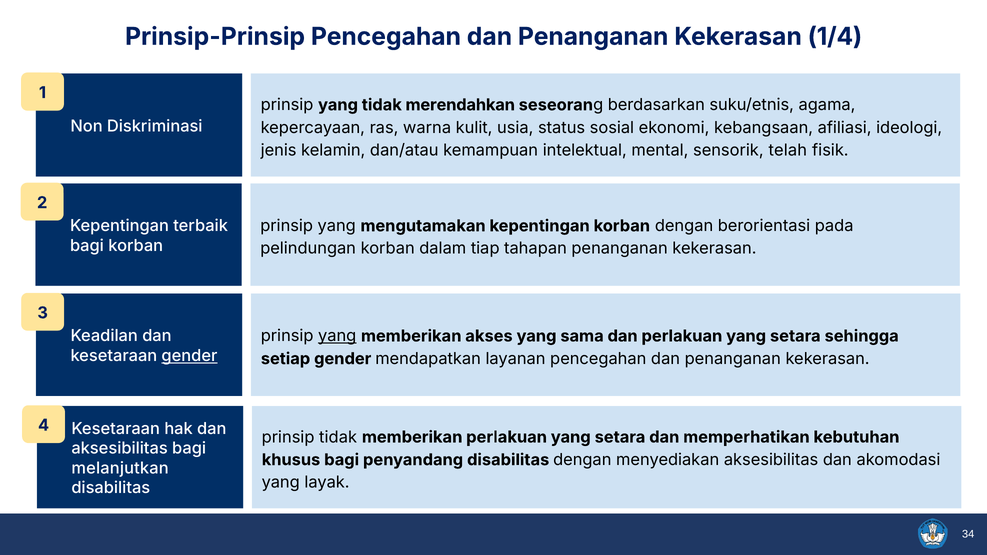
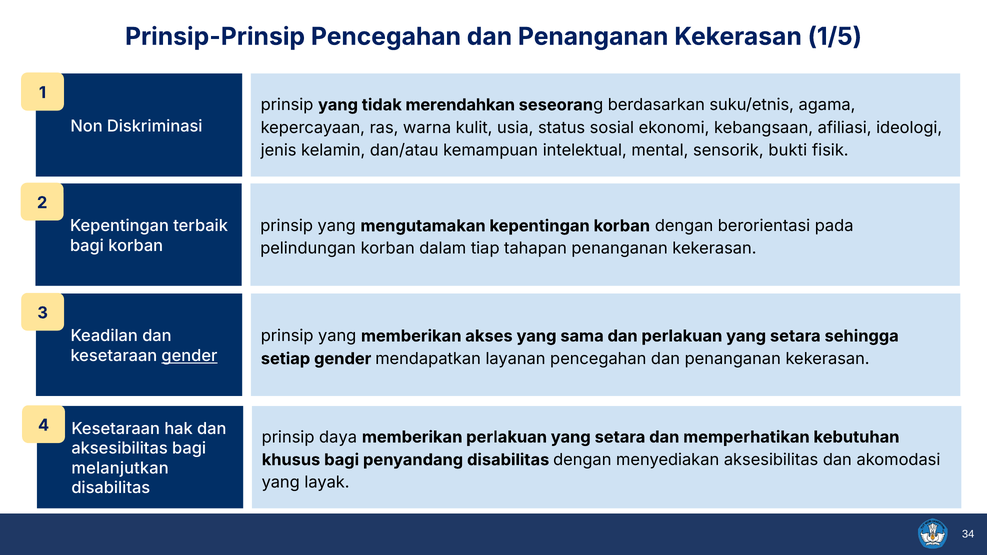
1/4: 1/4 -> 1/5 (835, 37)
telah: telah -> bukti (788, 150)
yang underline: present -> none (337, 336)
prinsip tidak: tidak -> daya (338, 437)
